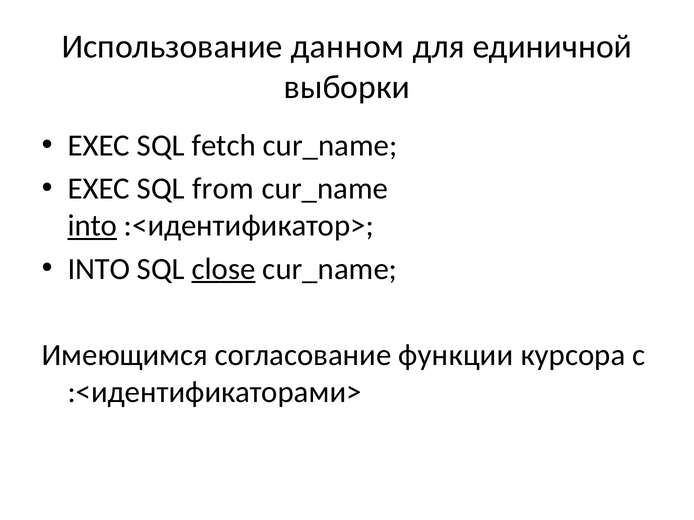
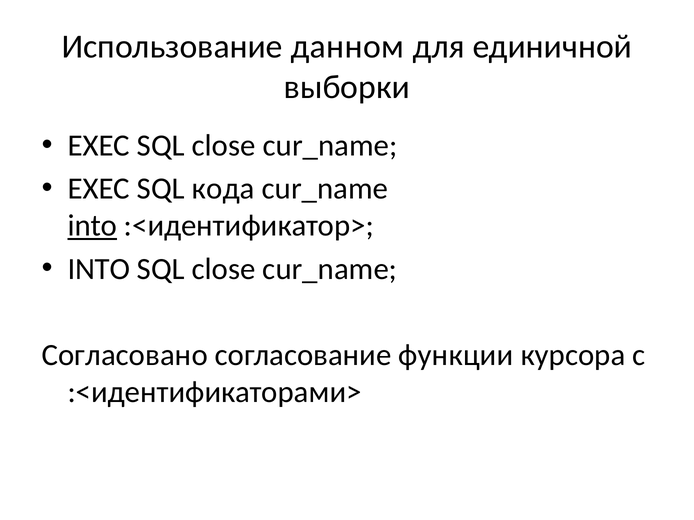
EXEC SQL fetch: fetch -> close (224, 146)
from: from -> кода (223, 189)
close underline: present -> none (224, 269)
Имеющимся: Имеющимся -> Согласовано (125, 356)
